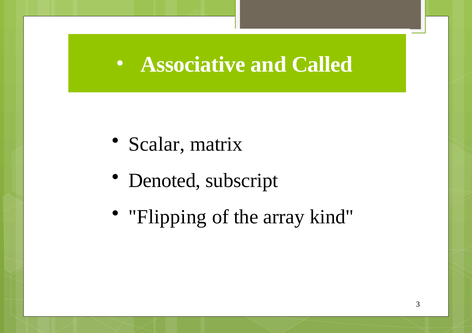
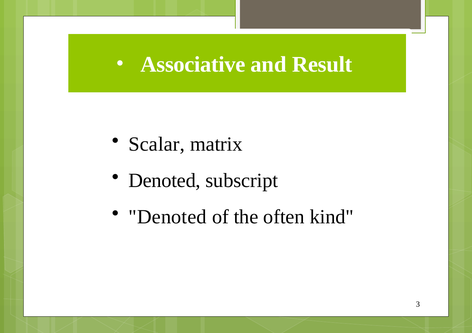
Called: Called -> Result (322, 65)
Flipping: Flipping -> Denoted (168, 217)
array: array -> often (284, 217)
